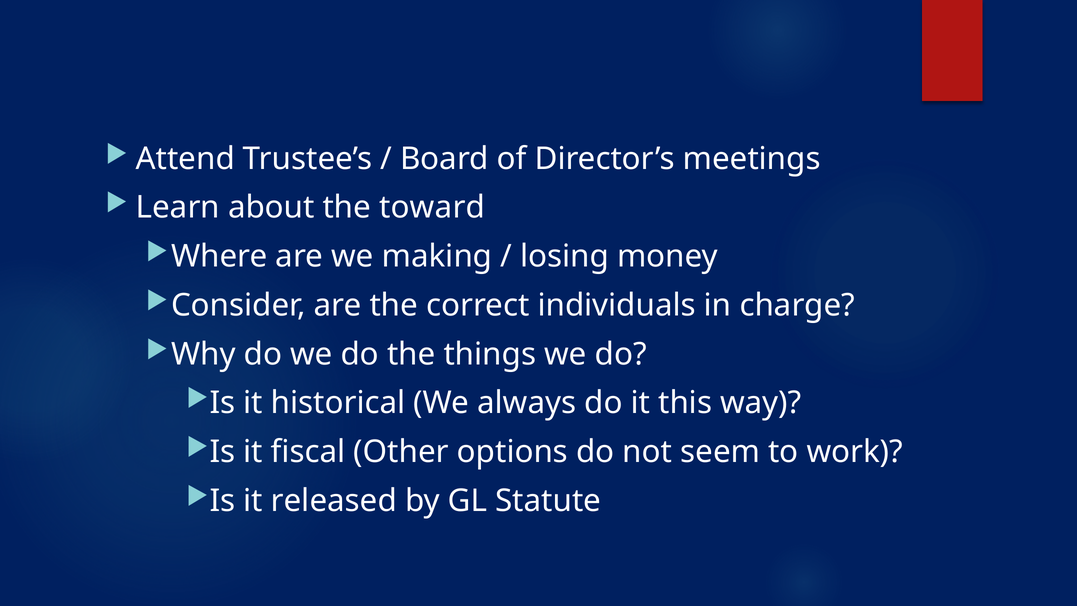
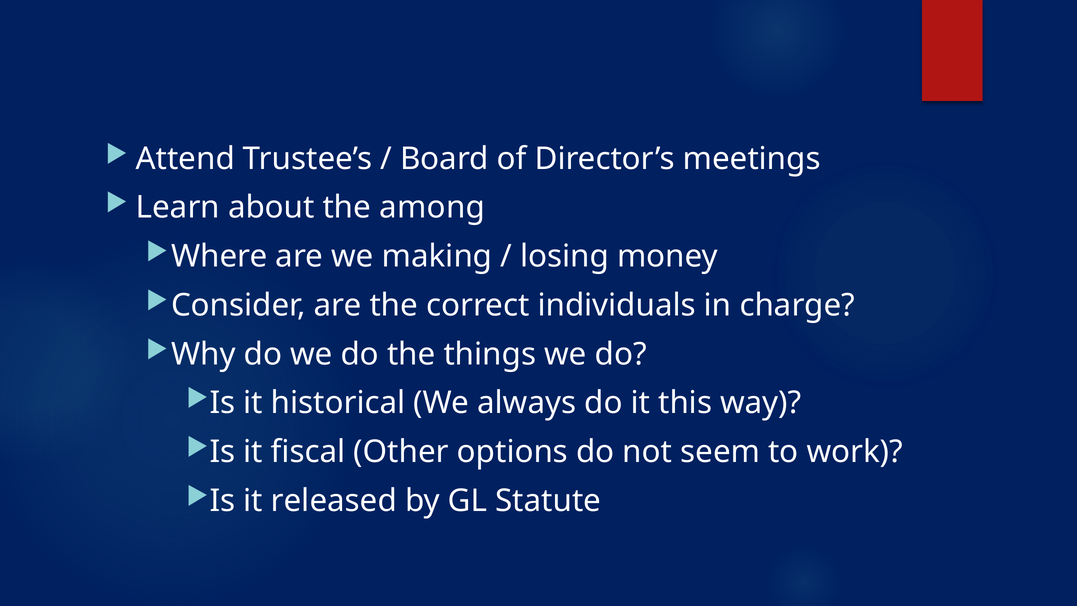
toward: toward -> among (432, 208)
